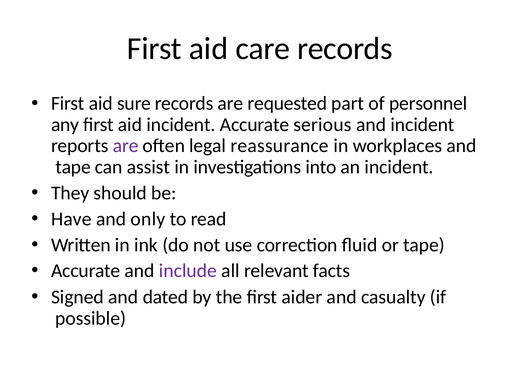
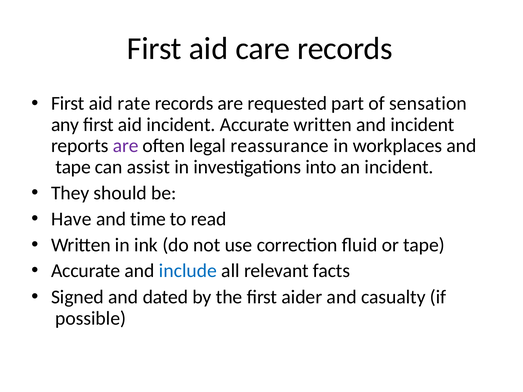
sure: sure -> rate (134, 103)
personnel: personnel -> sensation (428, 103)
Accurate serious: serious -> written (323, 125)
only: only -> time (148, 219)
include colour: purple -> blue (188, 271)
